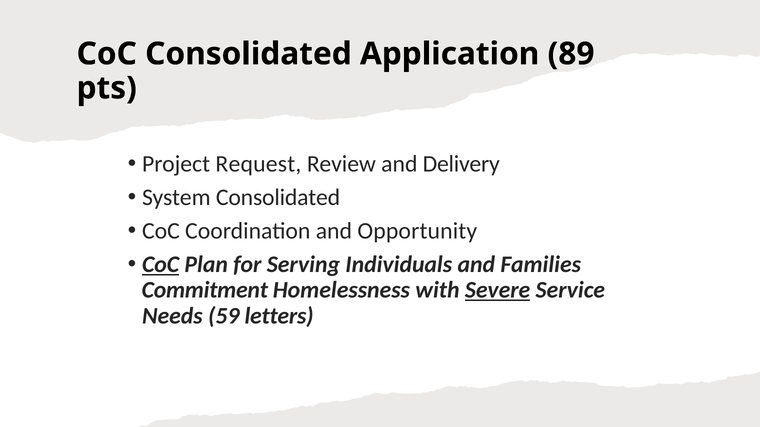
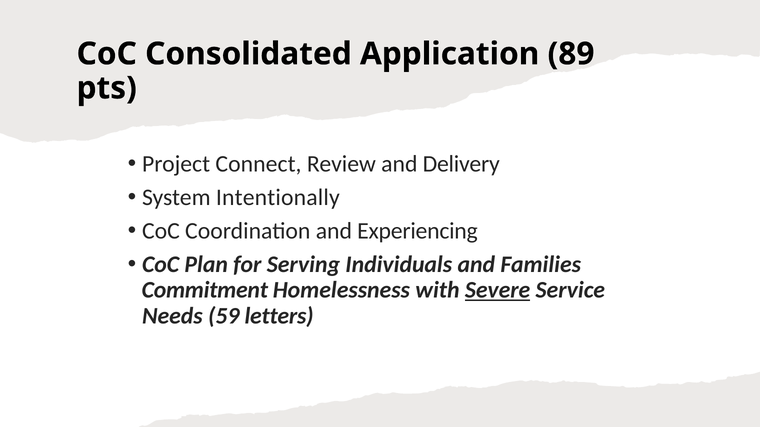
Request: Request -> Connect (258, 164)
System Consolidated: Consolidated -> Intentionally (278, 198)
Opportunity: Opportunity -> Experiencing (417, 231)
CoC underline: present -> none (161, 265)
